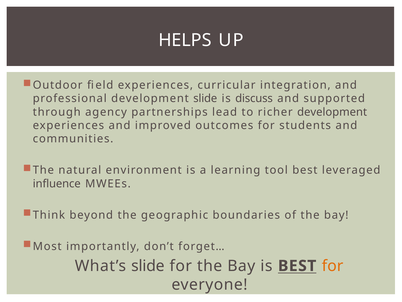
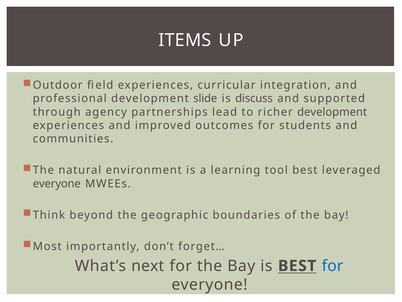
HELPS: HELPS -> ITEMS (185, 40)
influence: influence -> everyone (57, 183)
What’s slide: slide -> next (148, 265)
for colour: orange -> blue (333, 265)
